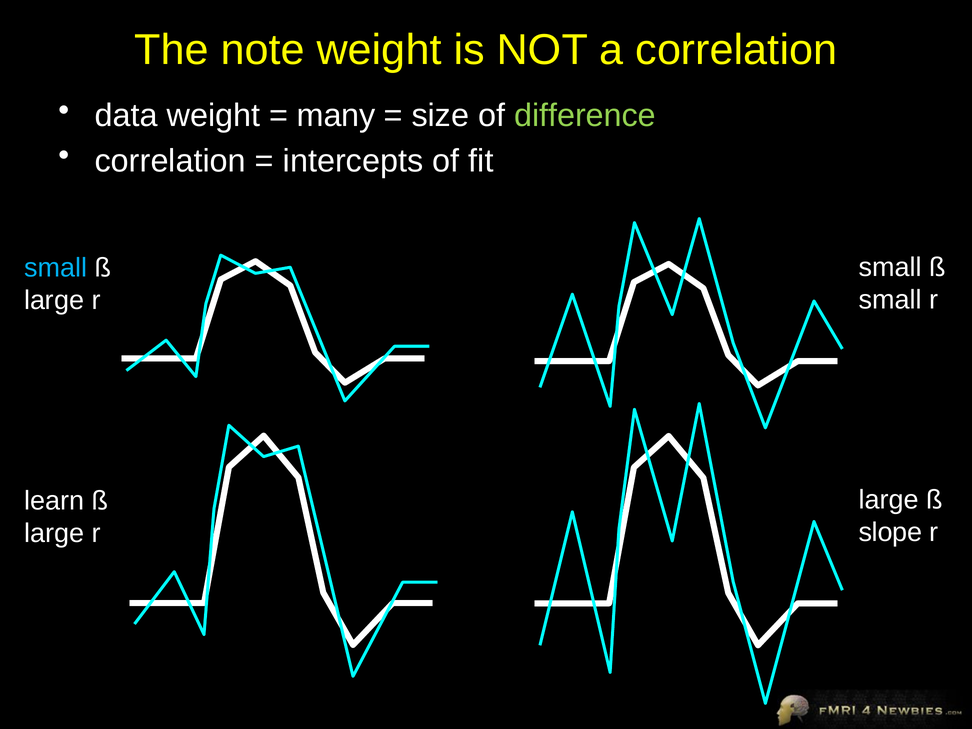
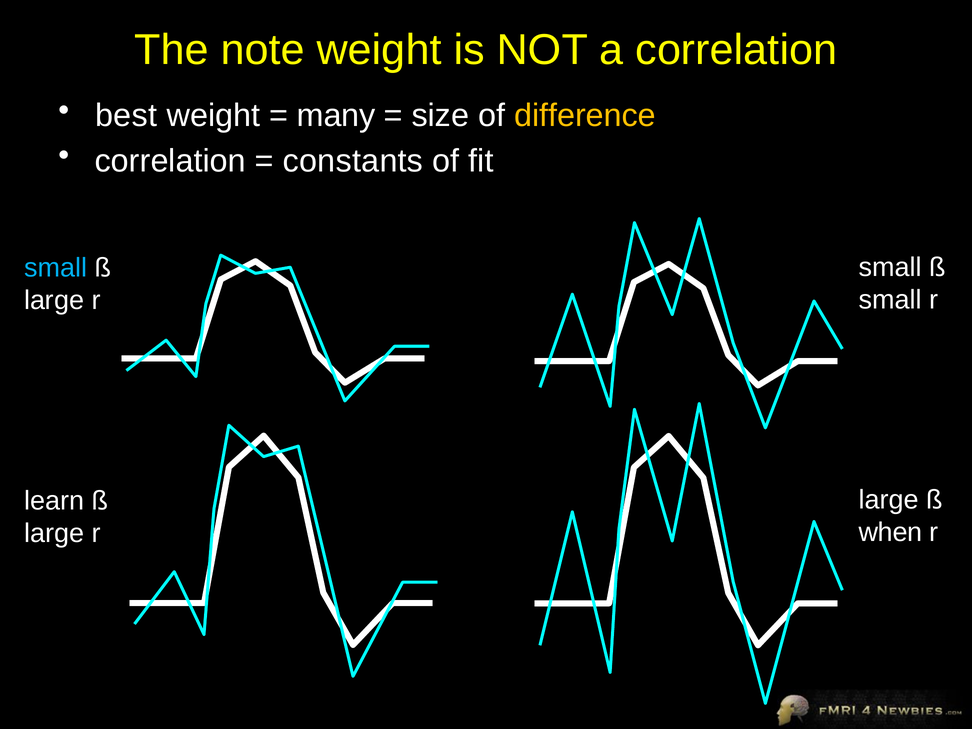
data: data -> best (126, 116)
difference colour: light green -> yellow (585, 116)
intercepts: intercepts -> constants (353, 161)
slope: slope -> when (890, 532)
